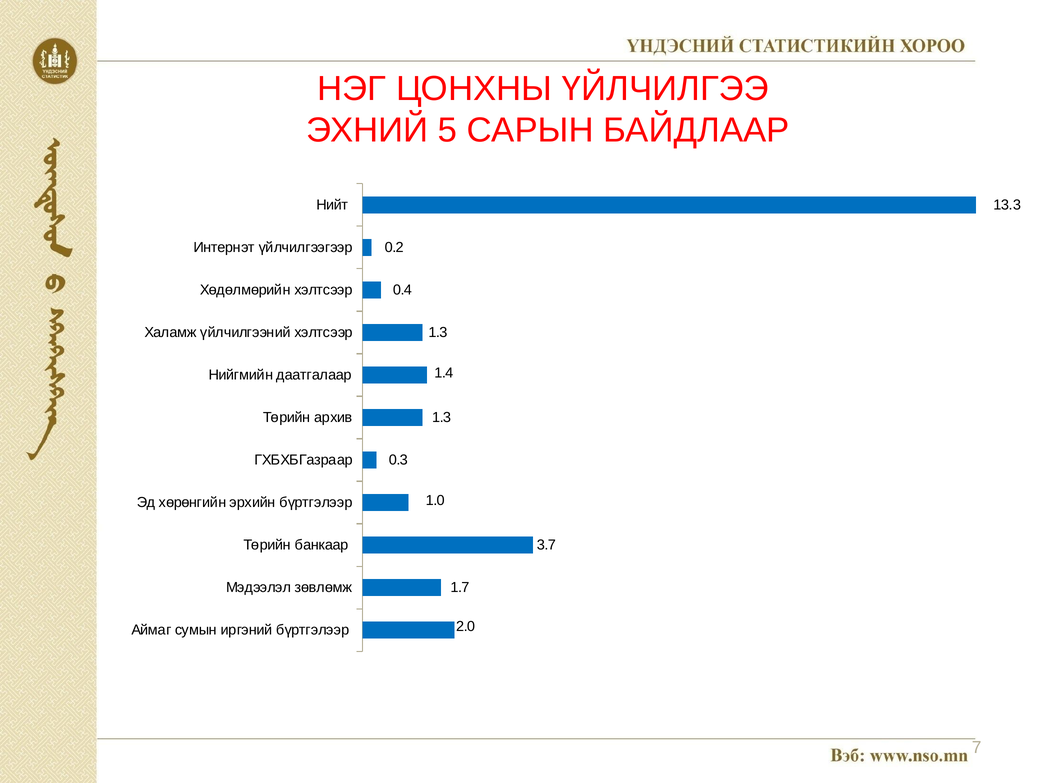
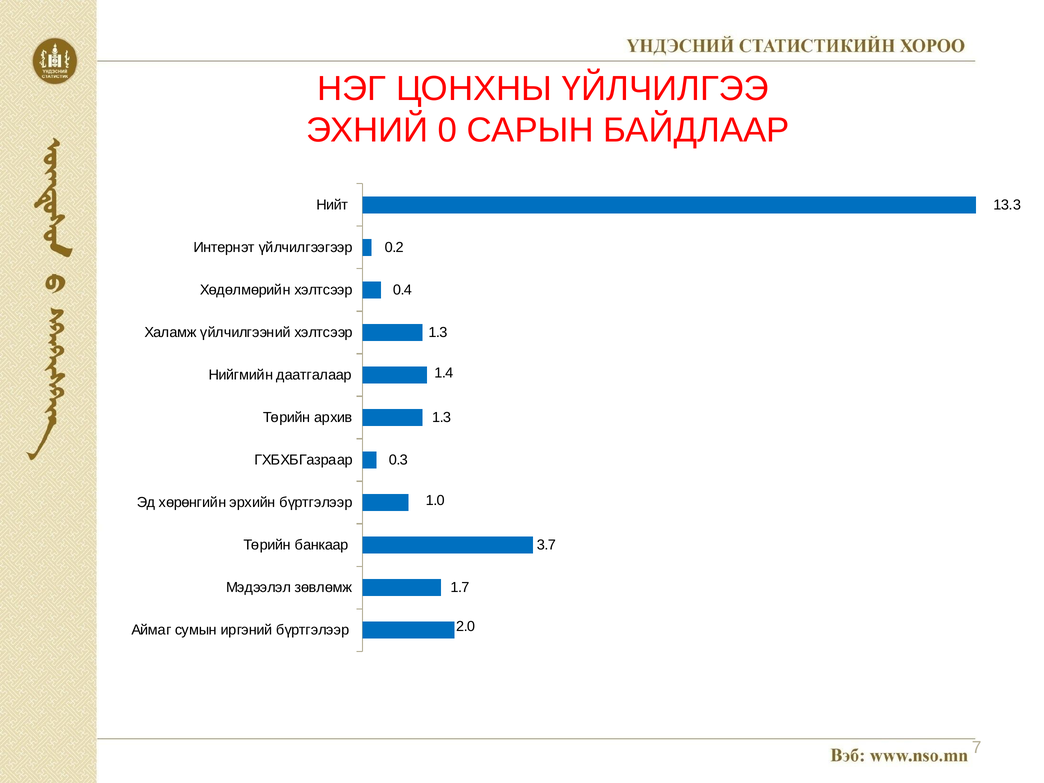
5: 5 -> 0 (448, 130)
